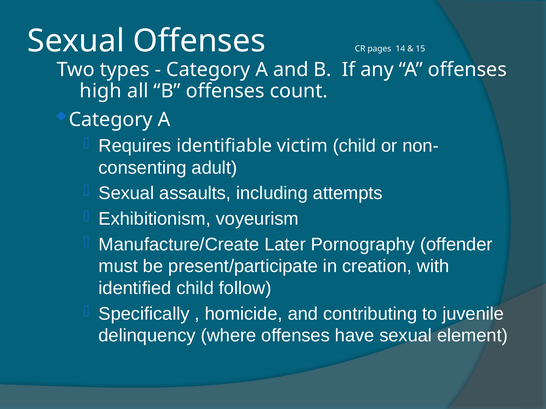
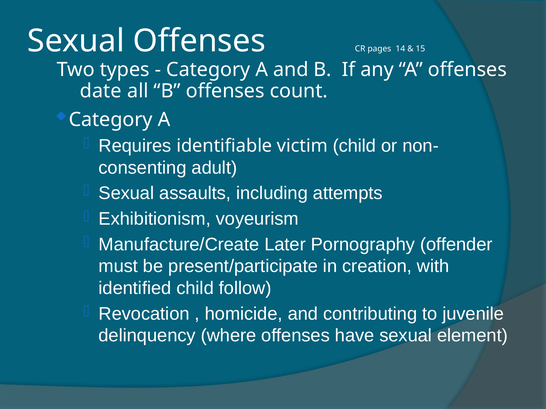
high: high -> date (101, 91)
Specifically: Specifically -> Revocation (144, 314)
